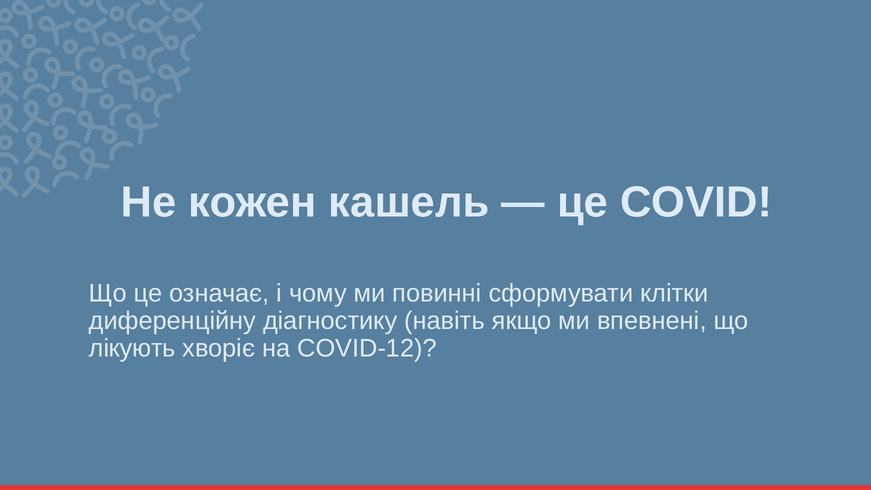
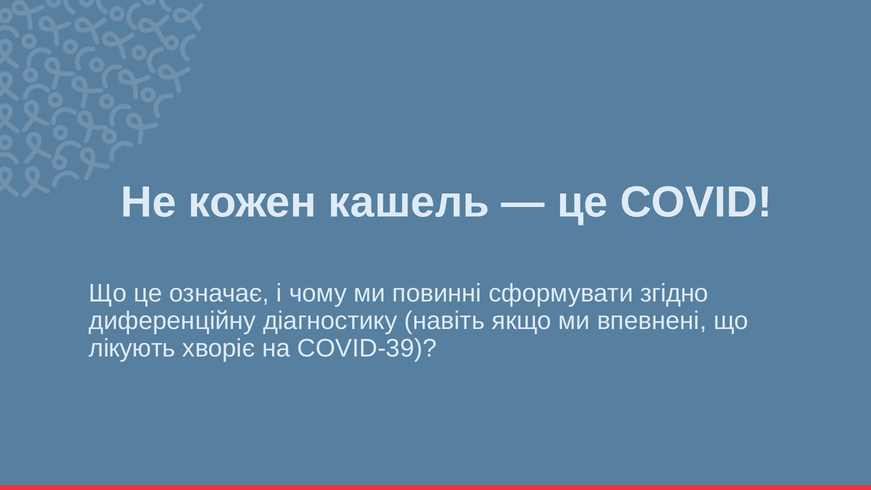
клітки: клітки -> згідно (674, 293)
COVID-12: COVID-12 -> COVID-39 (367, 348)
